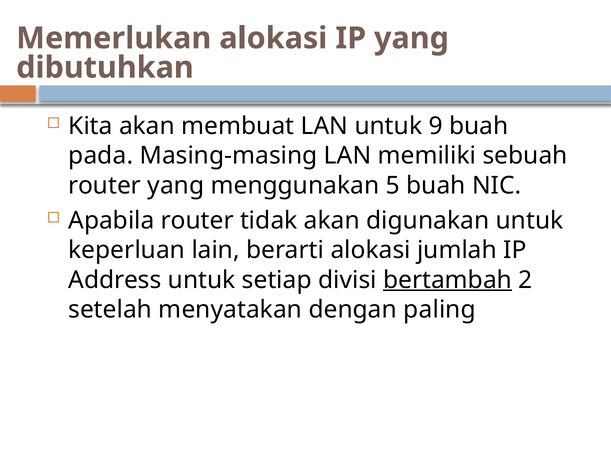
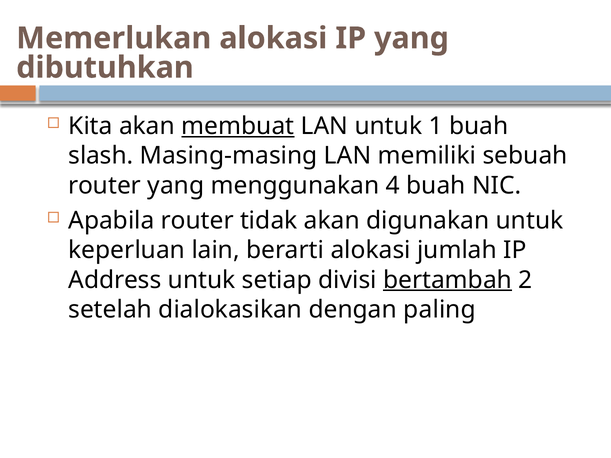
membuat underline: none -> present (238, 126)
9: 9 -> 1 (436, 126)
pada: pada -> slash (101, 156)
5: 5 -> 4 (393, 185)
menyatakan: menyatakan -> dialokasikan (230, 310)
